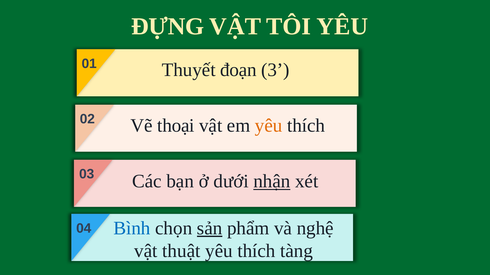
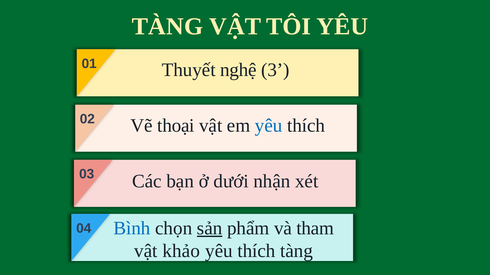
ĐỰNG: ĐỰNG -> TÀNG (167, 26)
đoạn: đoạn -> nghệ (238, 70)
yêu colour: orange -> blue (269, 126)
nhận underline: present -> none (272, 182)
nghệ: nghệ -> tham (315, 229)
thuật: thuật -> khảo (181, 252)
